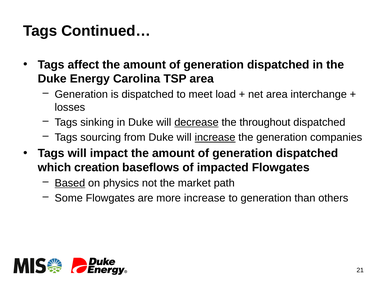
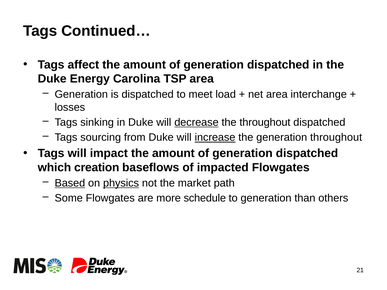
generation companies: companies -> throughout (336, 137)
physics underline: none -> present (121, 183)
more increase: increase -> schedule (205, 198)
